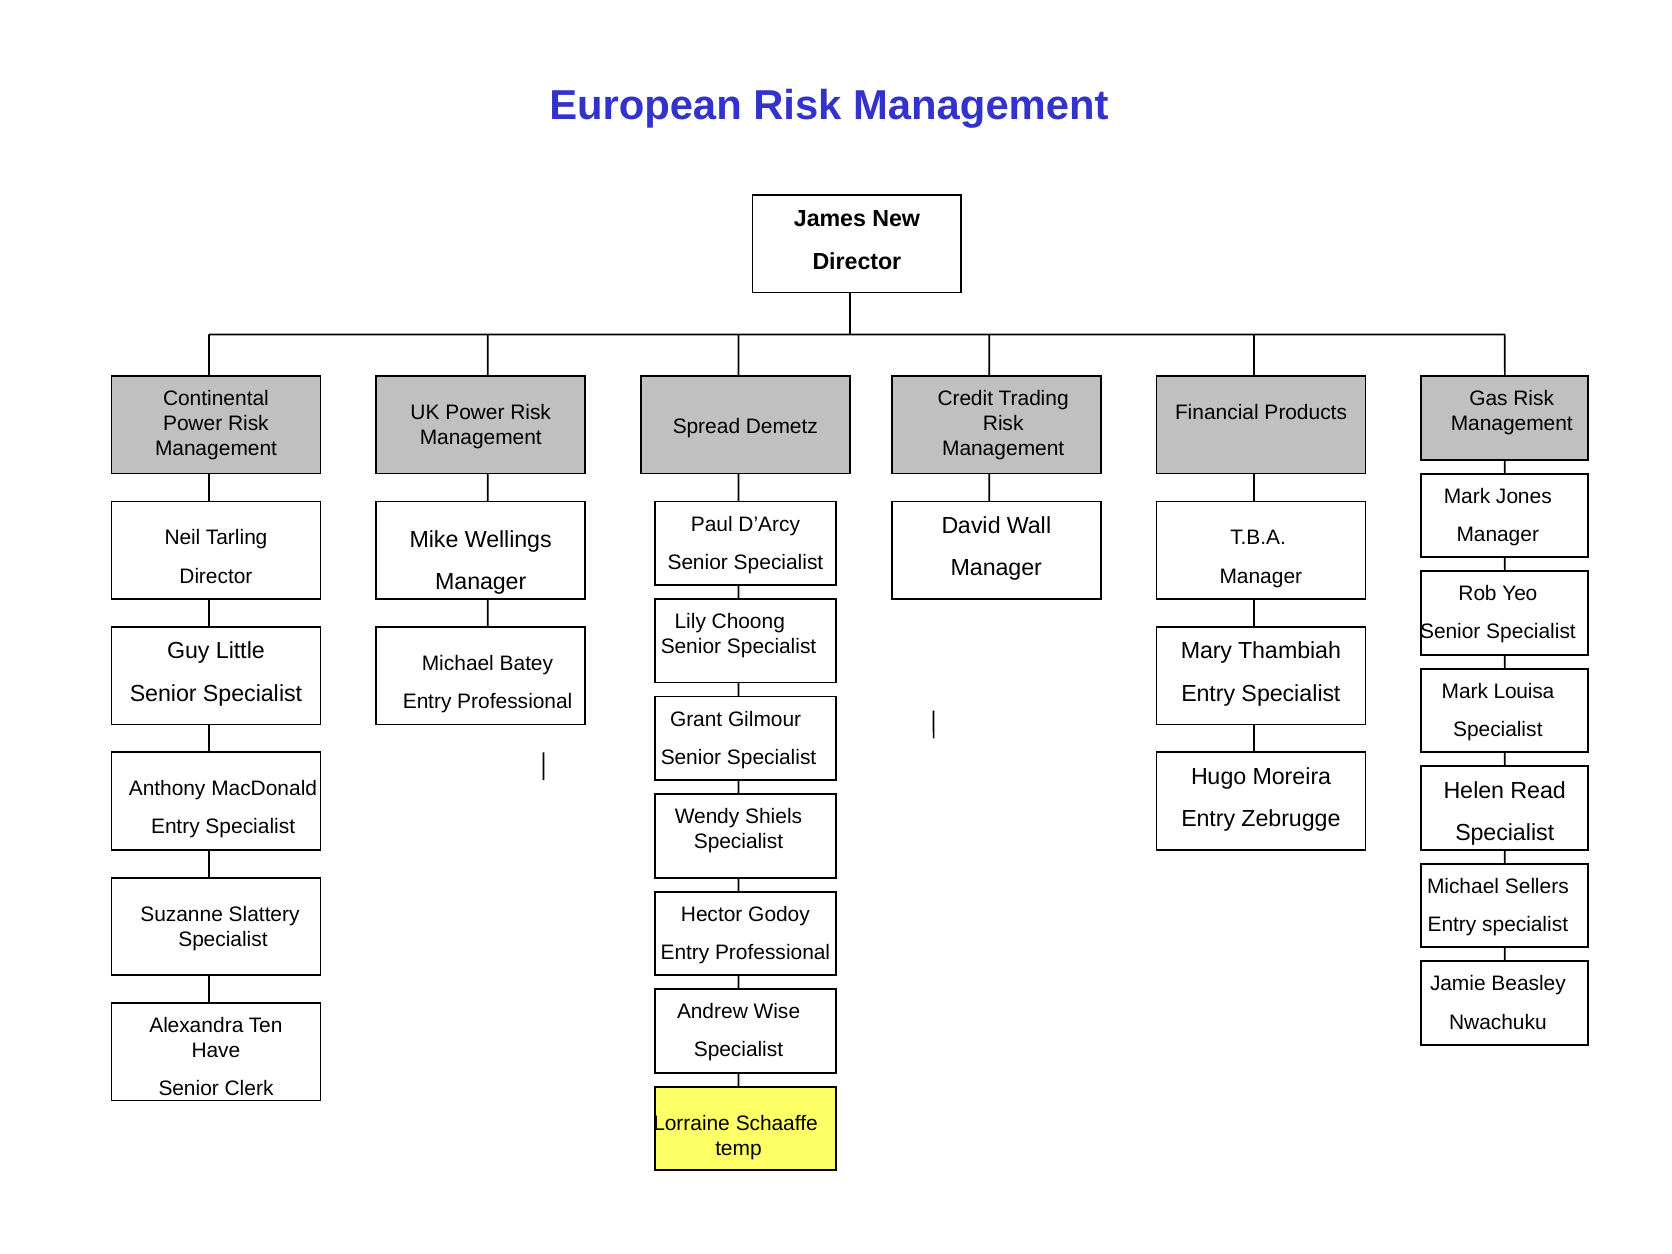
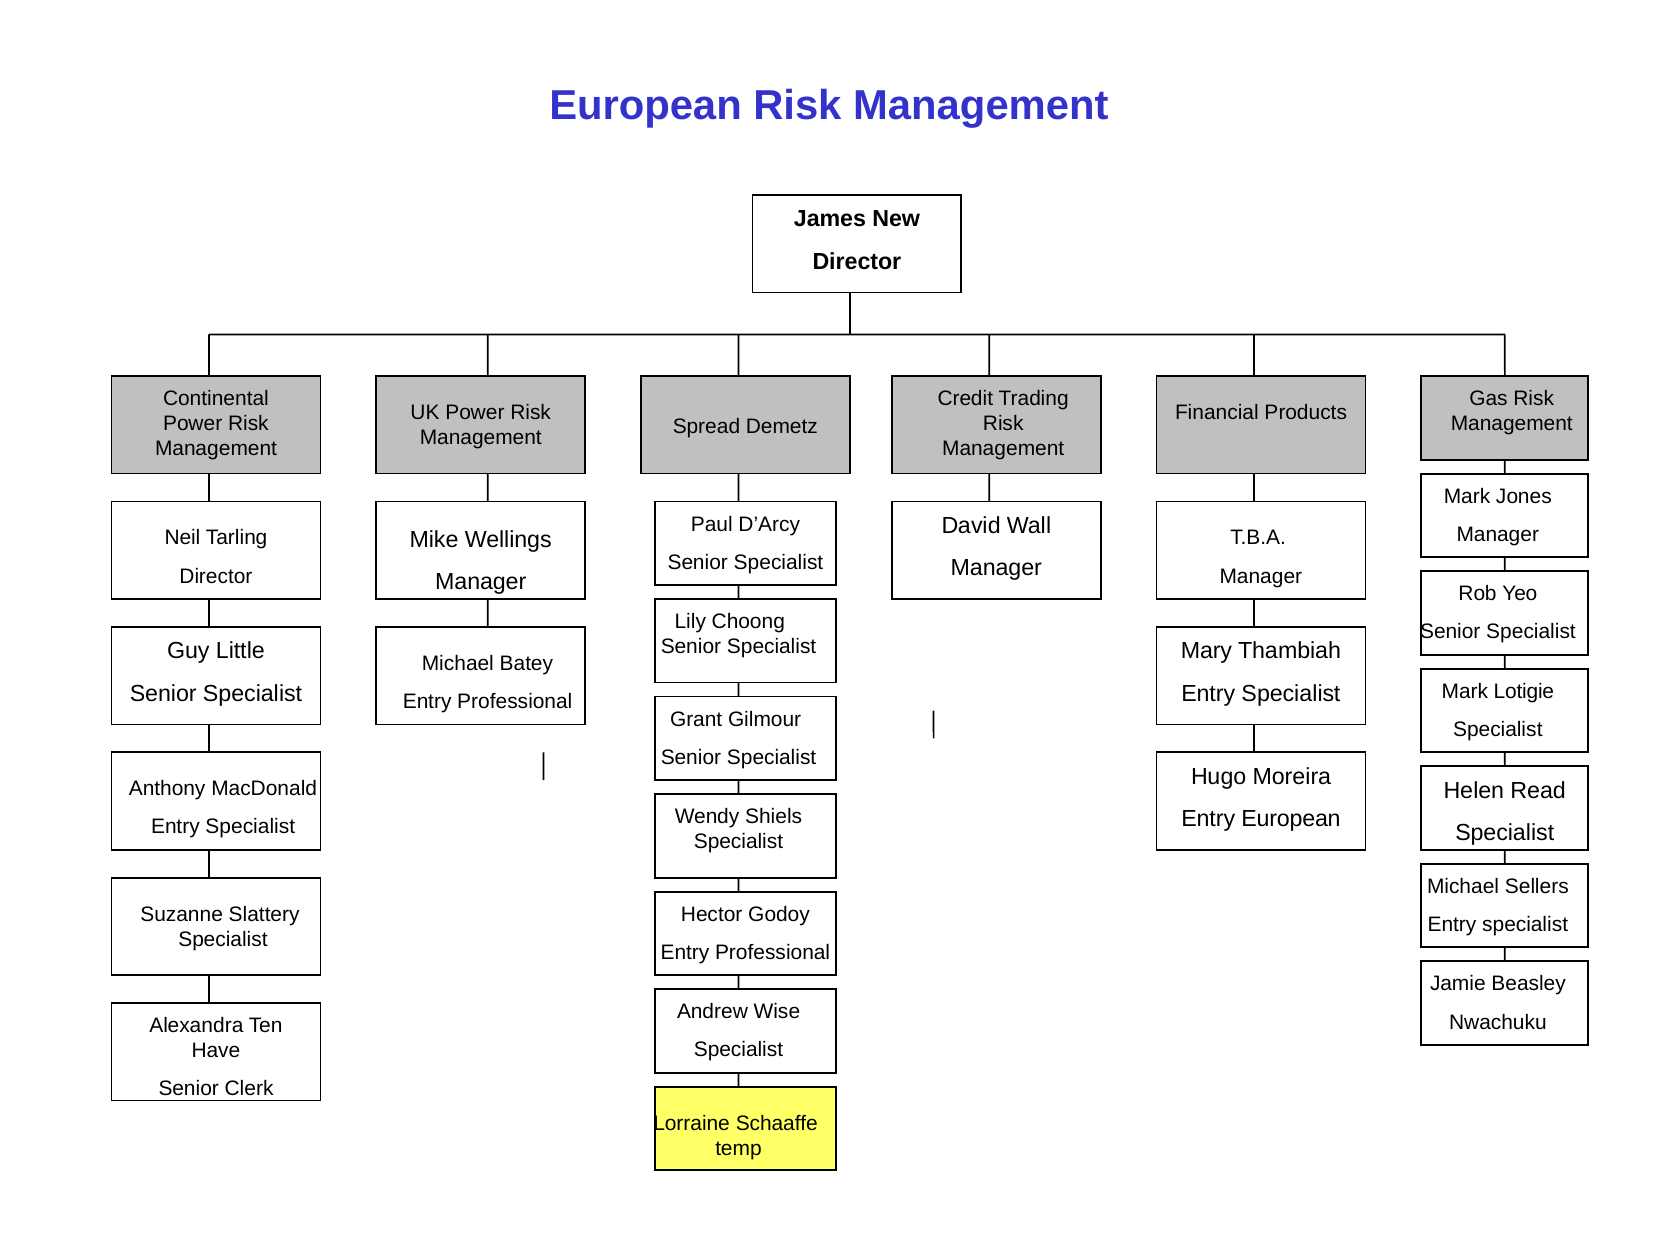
Louisa: Louisa -> Lotigie (1524, 691)
Entry Zebrugge: Zebrugge -> European (1291, 819)
